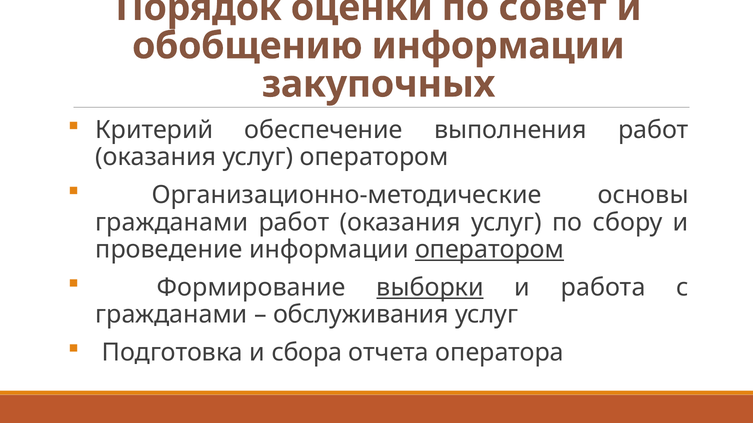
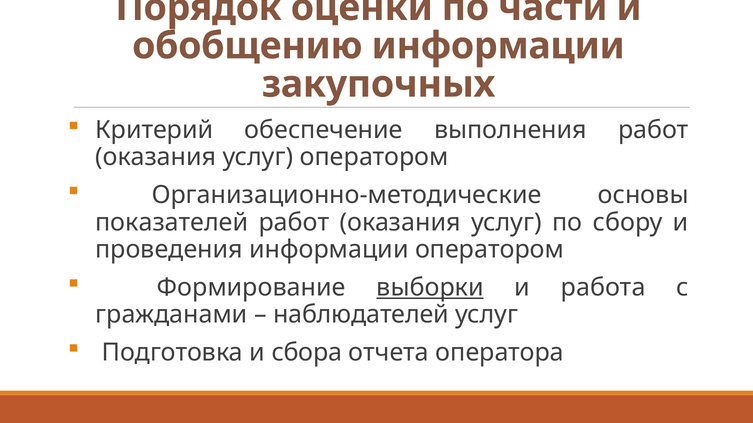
совет: совет -> части (553, 8)
гражданами: гражданами -> показателей (172, 223)
проведение: проведение -> проведения (169, 250)
оператором underline: present -> none (490, 250)
обслуживания: обслуживания -> наблюдателей (361, 315)
